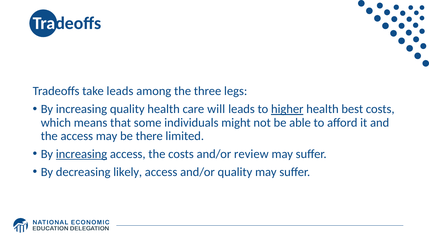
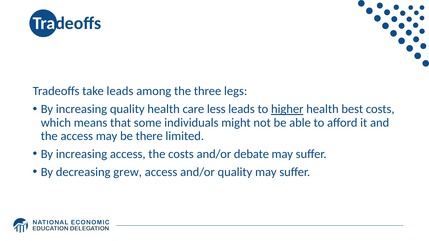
will: will -> less (216, 109)
increasing underline: present -> none (81, 154)
review: review -> debate (251, 154)
likely: likely -> grew (128, 172)
